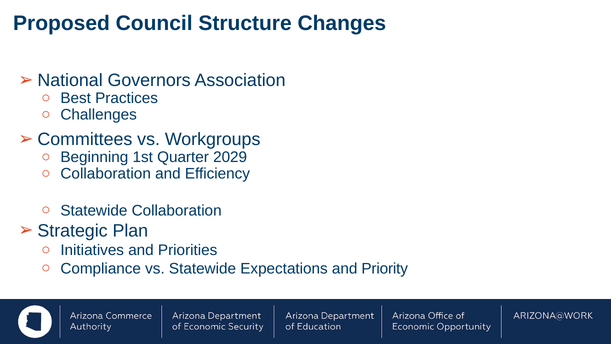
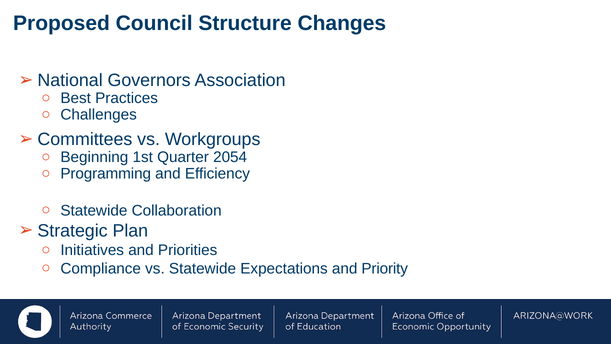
2029: 2029 -> 2054 (230, 157)
Collaboration: Collaboration -> Programming (106, 174)
